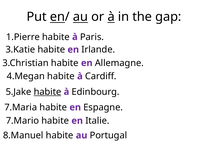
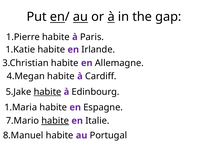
3.Katie: 3.Katie -> 1.Katie (20, 50)
7.Maria: 7.Maria -> 1.Maria (21, 107)
habite underline: none -> present (55, 121)
